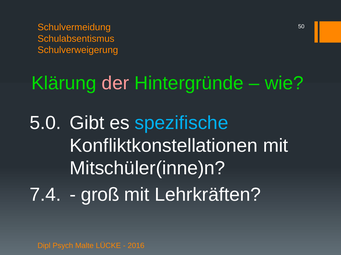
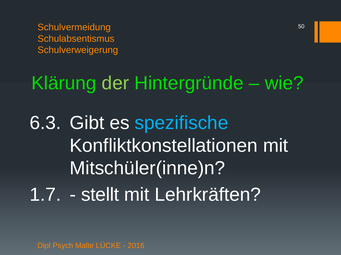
der colour: pink -> light green (115, 83)
5.0: 5.0 -> 6.3 (45, 123)
7.4: 7.4 -> 1.7 (45, 195)
groß: groß -> stellt (100, 195)
